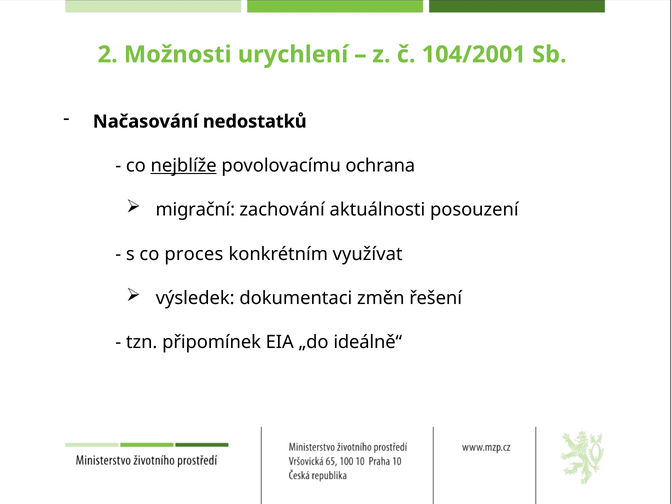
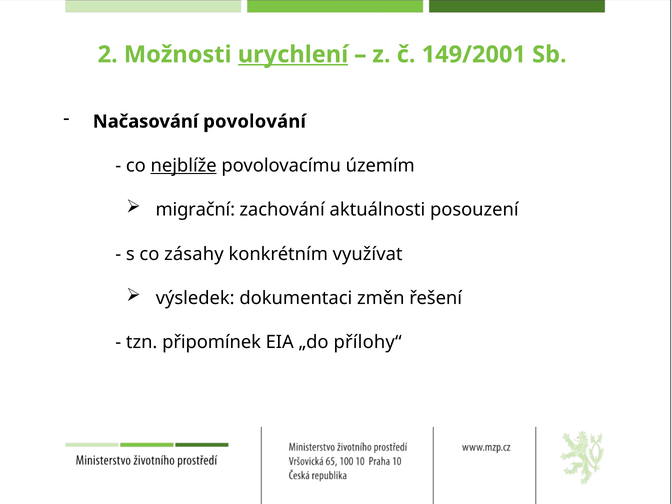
urychlení underline: none -> present (293, 55)
104/2001: 104/2001 -> 149/2001 (474, 55)
nedostatků: nedostatků -> povolování (255, 122)
ochrana: ochrana -> územím (380, 166)
proces: proces -> zásahy (194, 254)
ideálně“: ideálně“ -> přílohy“ (368, 342)
